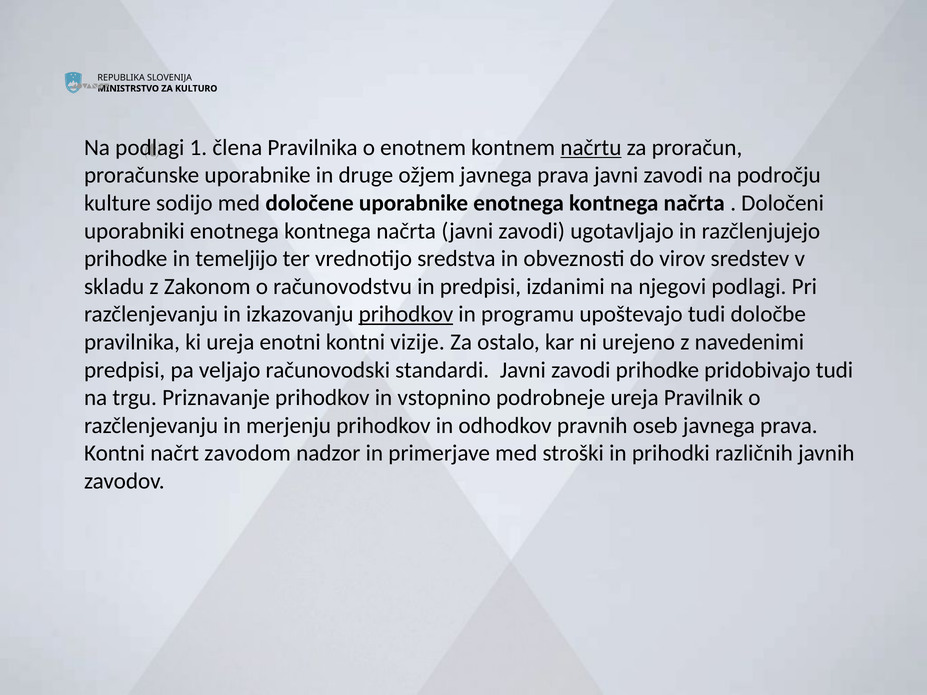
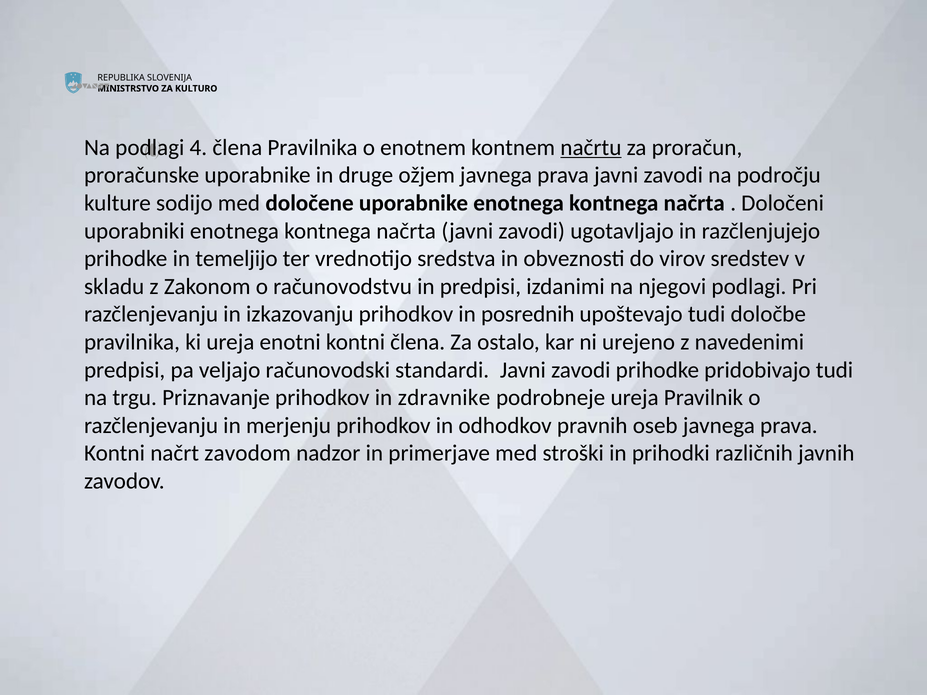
1: 1 -> 4 (198, 148)
prihodkov underline: present -> none (406, 314)
programu: programu -> posrednih (528, 314)
kontni vizije: vizije -> člena (418, 342)
vstopnino: vstopnino -> zdravnike (444, 398)
